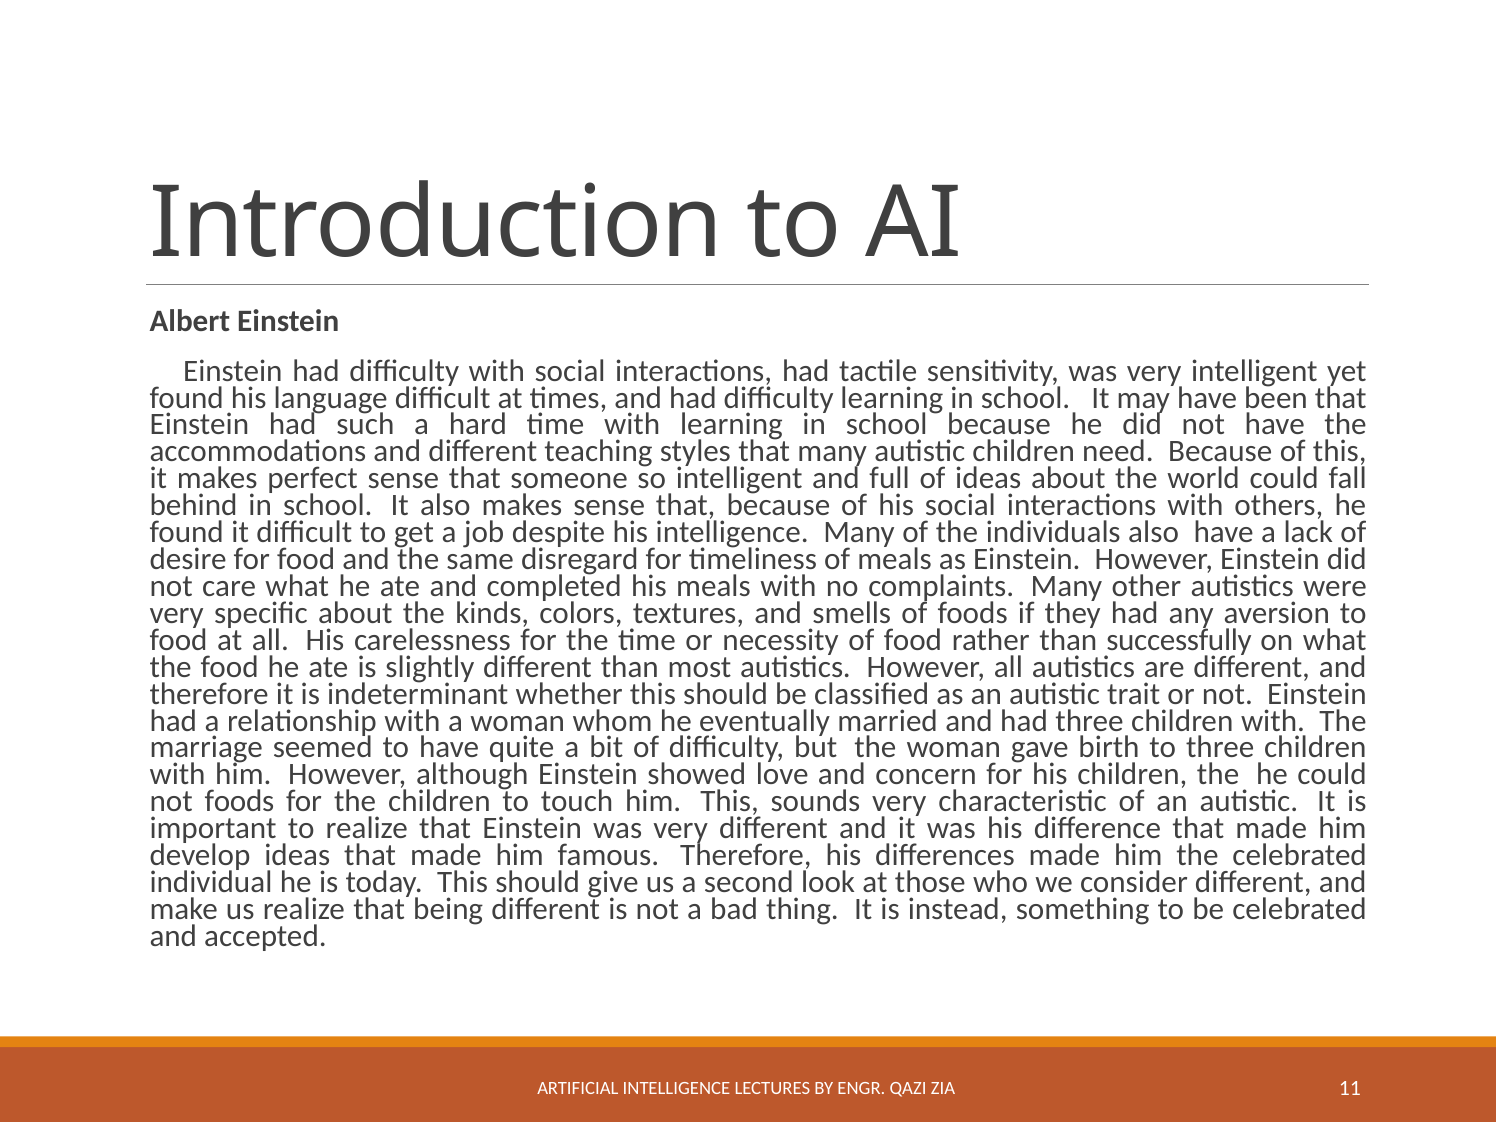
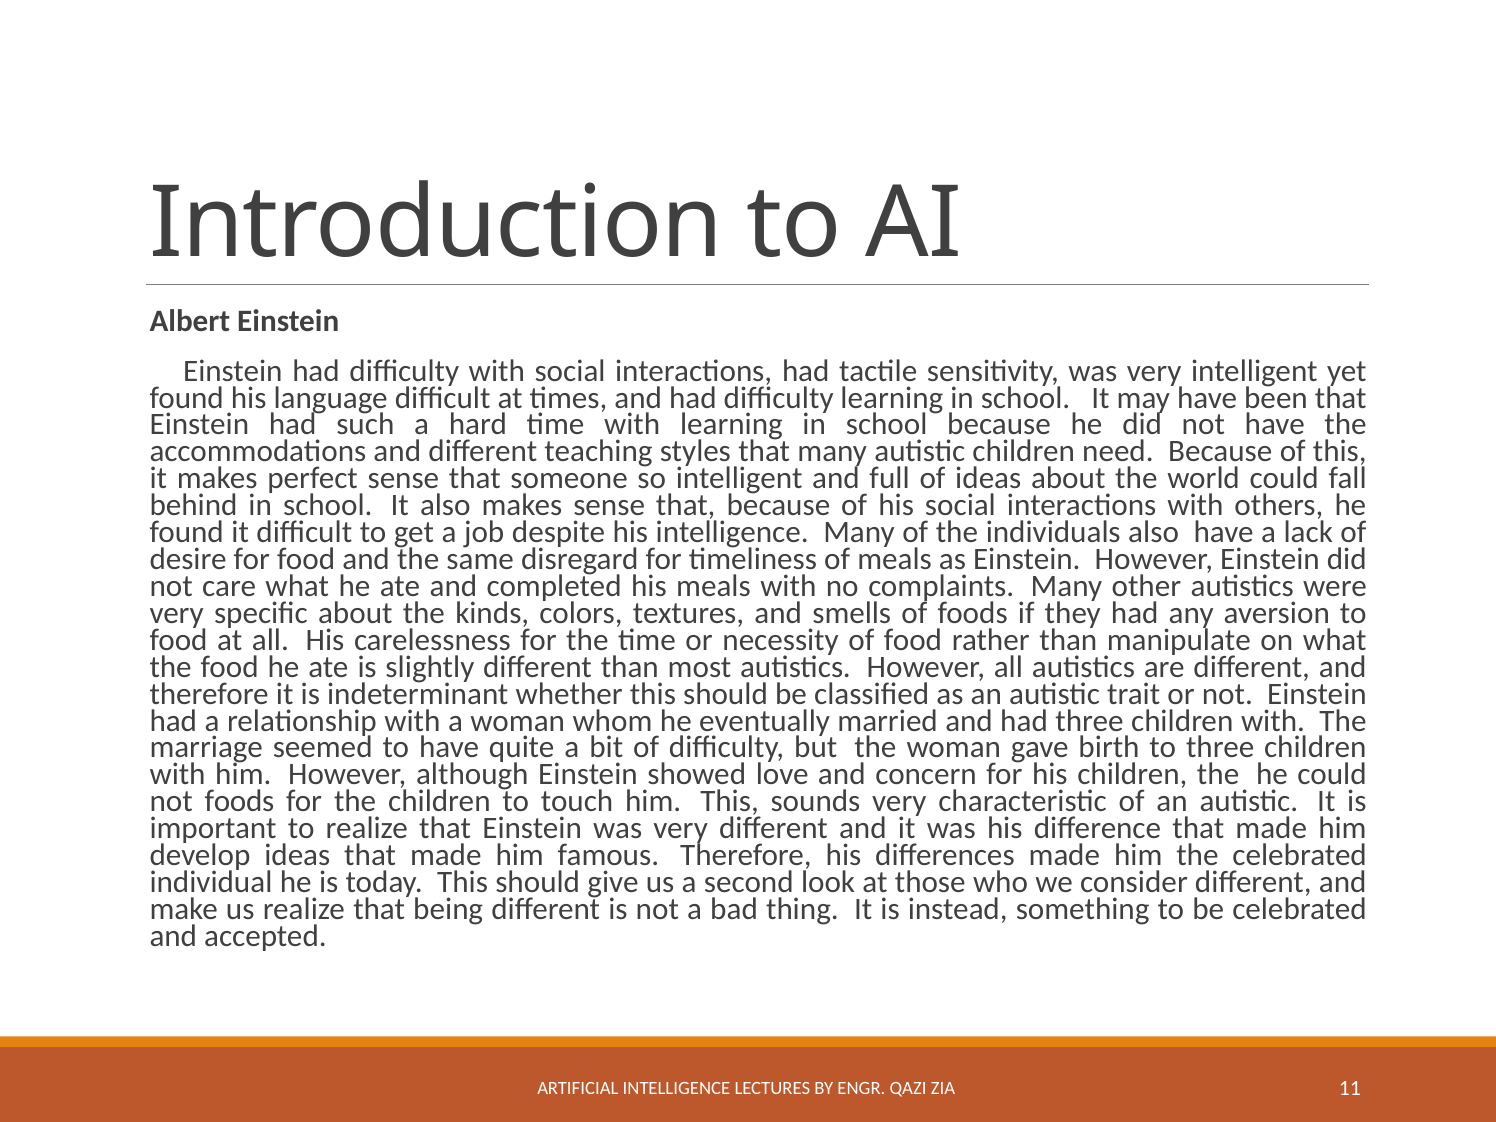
successfully: successfully -> manipulate (1179, 640)
